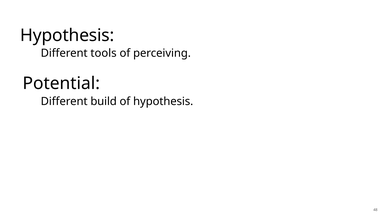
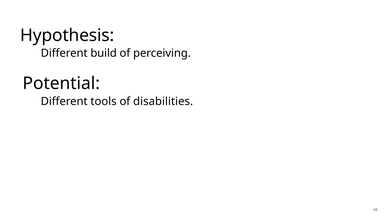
tools: tools -> build (104, 53)
build: build -> tools (104, 101)
of hypothesis: hypothesis -> disabilities (163, 101)
